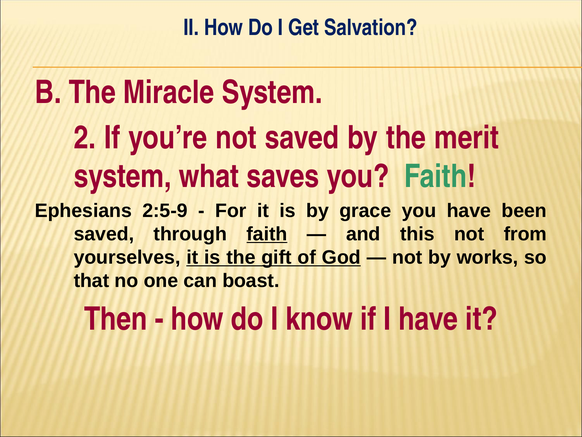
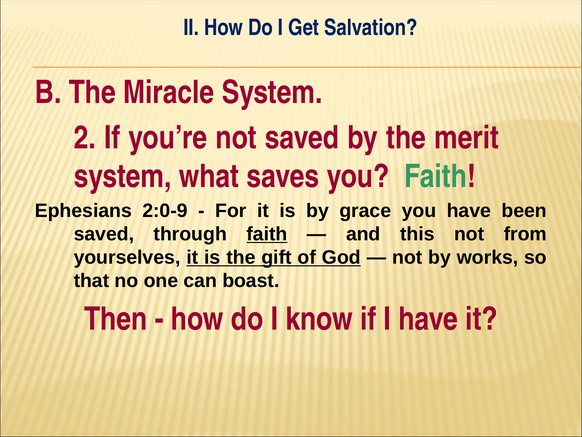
2:5-9: 2:5-9 -> 2:0-9 (165, 210)
